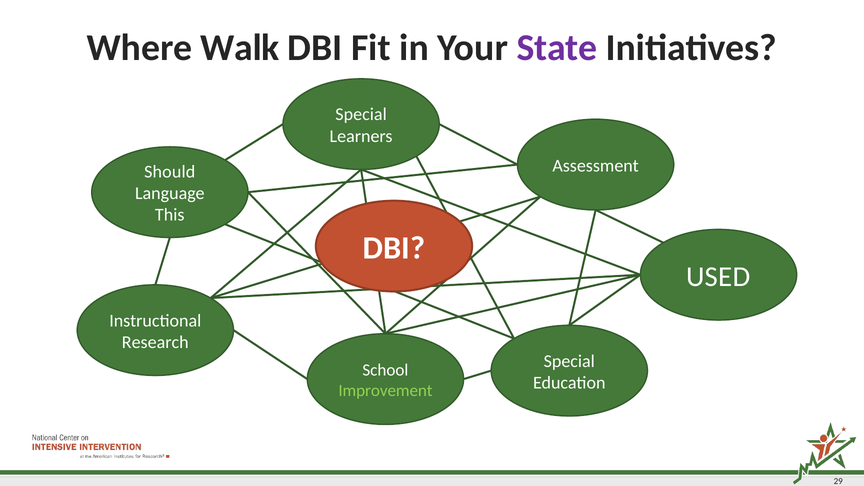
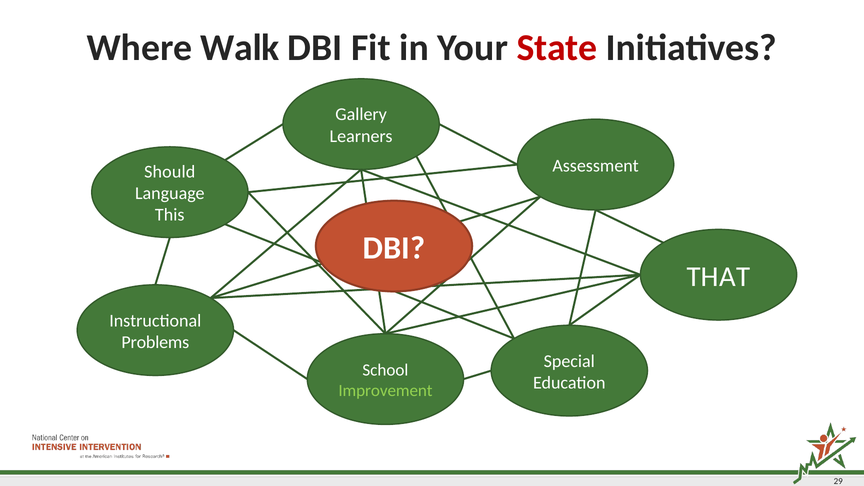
State colour: purple -> red (557, 48)
Special: Special -> Gallery (361, 115)
USED: USED -> THAT (718, 277)
Research: Research -> Problems (155, 342)
